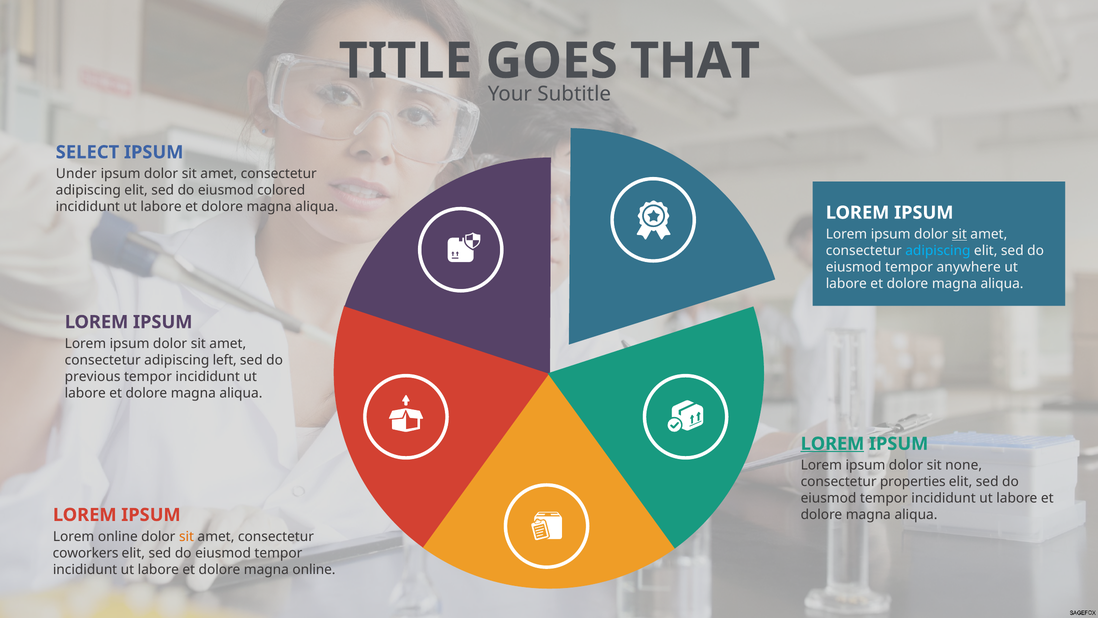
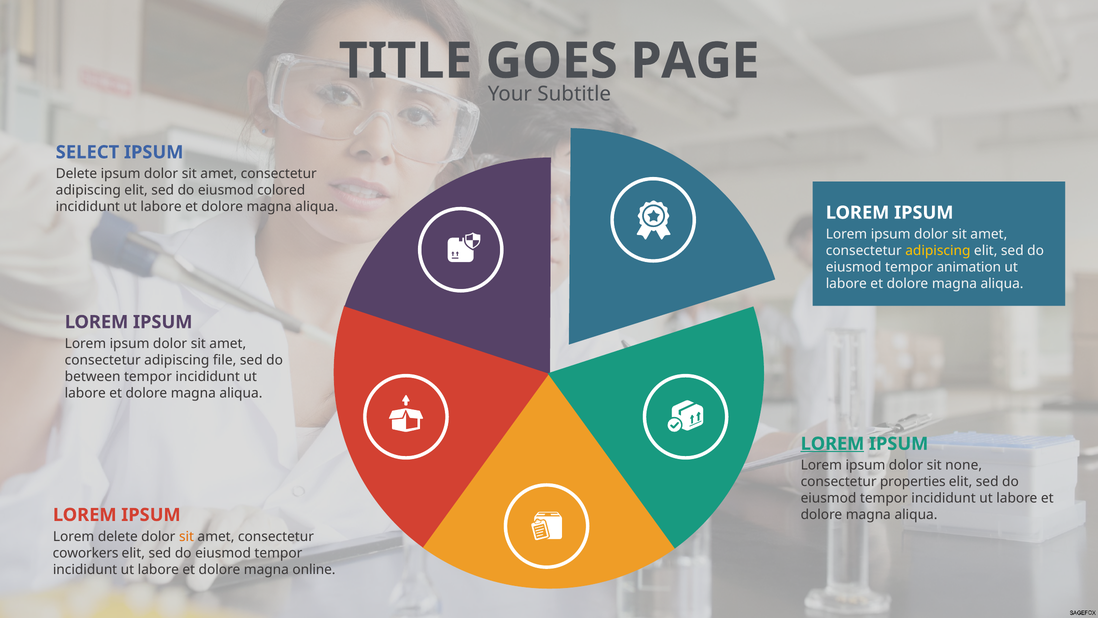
THAT: THAT -> PAGE (695, 61)
Under: Under -> Delete (76, 174)
sit underline: present -> none (959, 234)
adipiscing colour: light blue -> yellow (938, 251)
anywhere: anywhere -> animation (969, 267)
left: left -> file (225, 360)
previous: previous -> between (93, 376)
Lorem online: online -> delete (118, 536)
